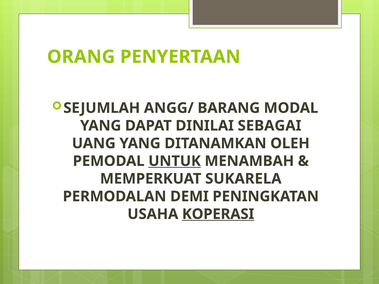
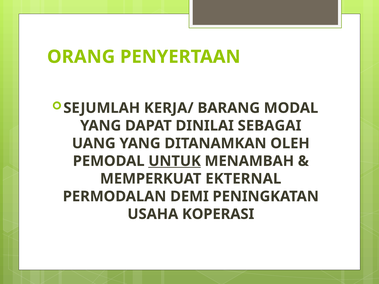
ANGG/: ANGG/ -> KERJA/ (169, 108)
SUKARELA: SUKARELA -> EKTERNAL (243, 179)
KOPERASI underline: present -> none (218, 214)
